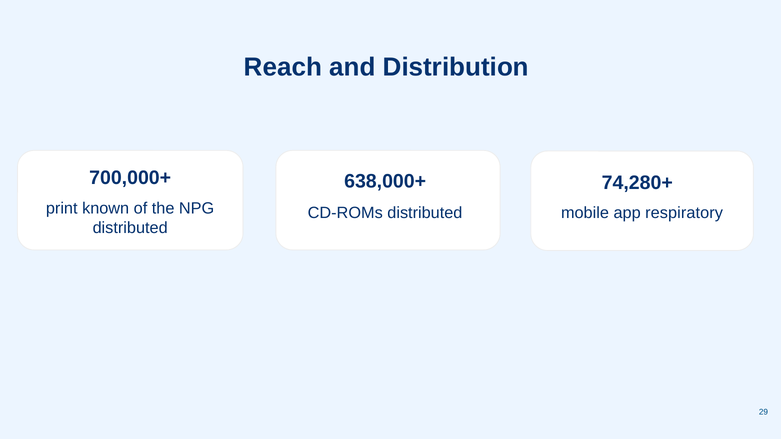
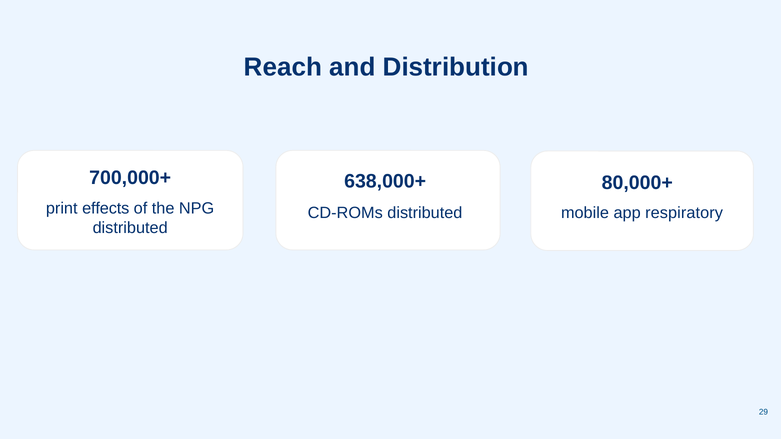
74,280+: 74,280+ -> 80,000+ (637, 183)
known: known -> effects (106, 208)
